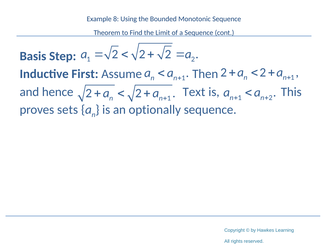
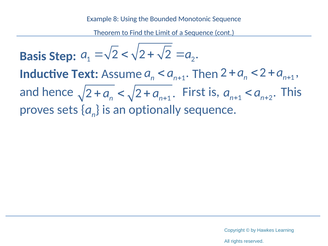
First: First -> Text (85, 74)
Text: Text -> First (194, 92)
